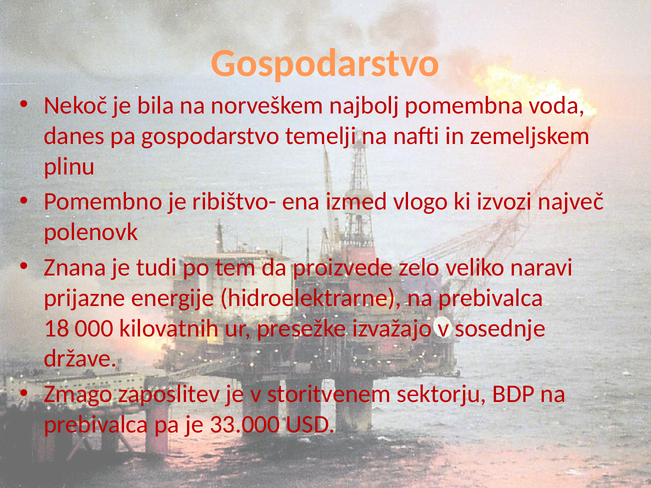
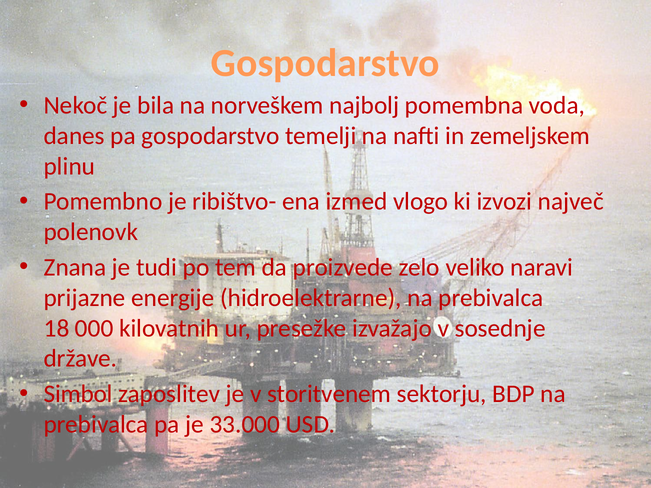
Zmago: Zmago -> Simbol (78, 394)
